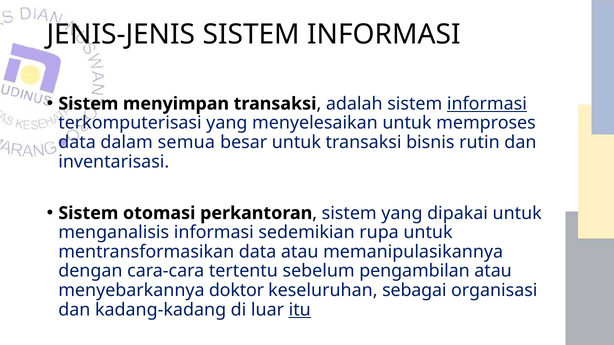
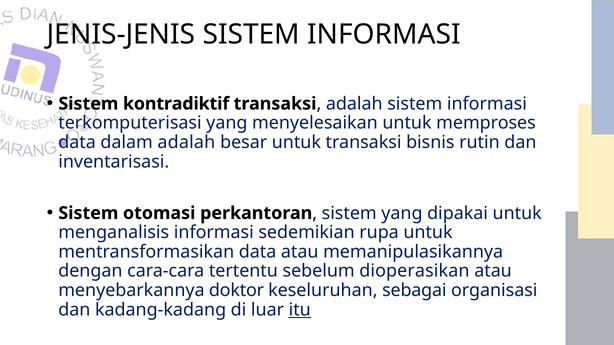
menyimpan: menyimpan -> kontradiktif (176, 104)
informasi underline: present -> none (487, 104)
dalam semua: semua -> adalah (186, 142)
pengambilan: pengambilan -> dioperasikan (414, 271)
